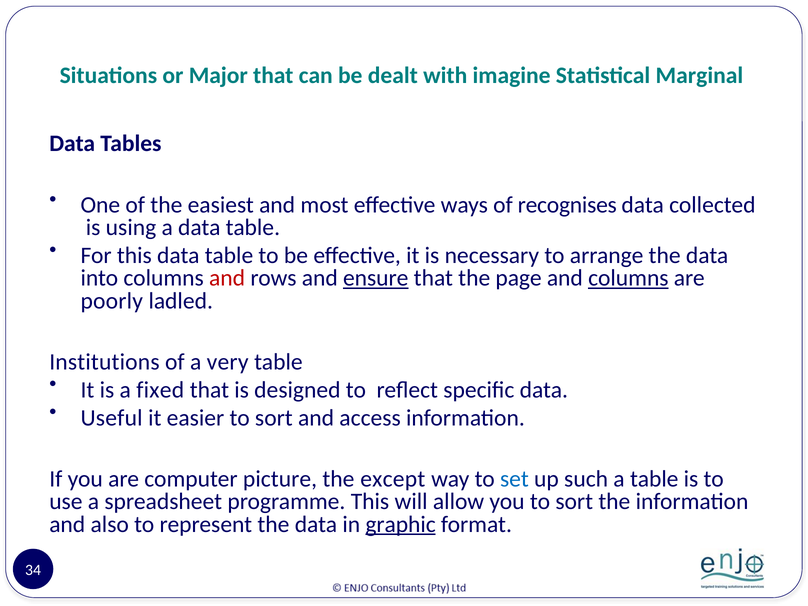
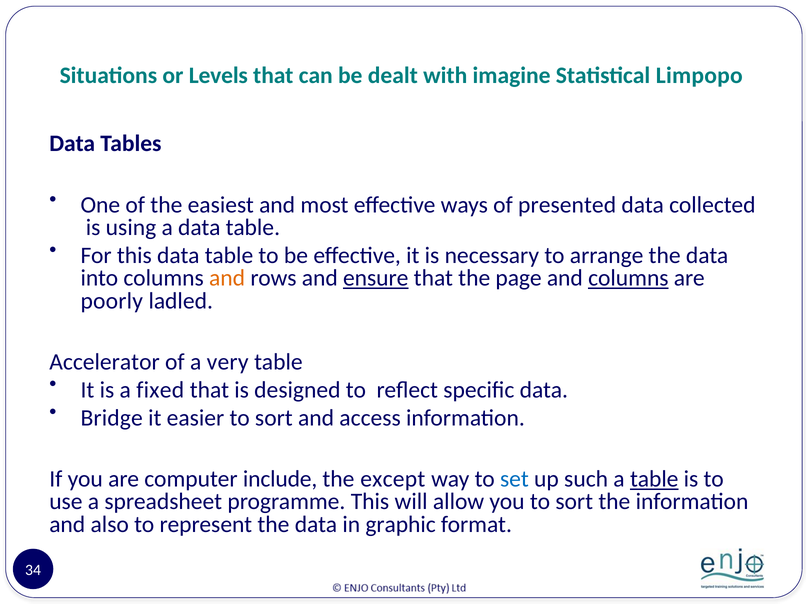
Major: Major -> Levels (218, 75)
Marginal: Marginal -> Limpopo (699, 75)
recognises: recognises -> presented (567, 205)
and colour: red -> orange (227, 278)
Institutions: Institutions -> Accelerator (105, 362)
Useful: Useful -> Bridge (112, 418)
picture: picture -> include (280, 479)
table underline: none -> present (654, 479)
graphic underline: present -> none (401, 524)
